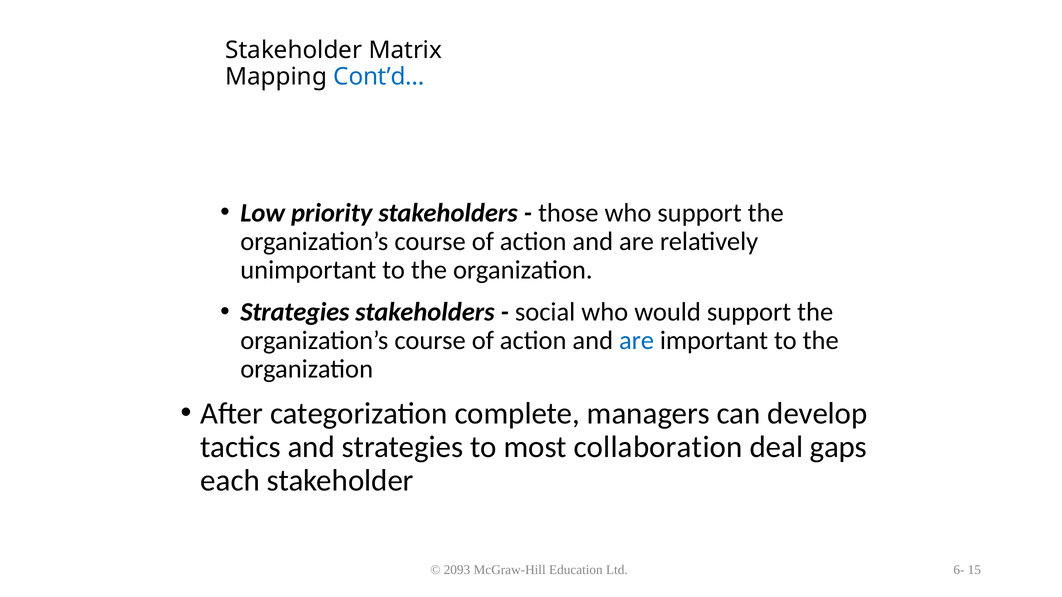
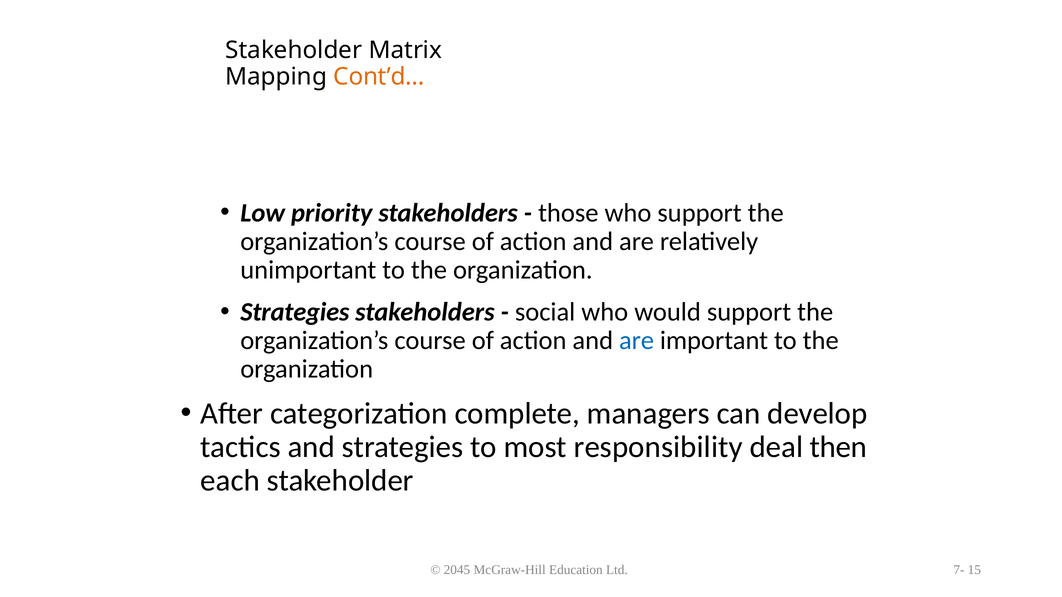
Cont’d… colour: blue -> orange (379, 77)
collaboration: collaboration -> responsibility (658, 447)
gaps: gaps -> then (838, 447)
2093: 2093 -> 2045 (457, 570)
6-: 6- -> 7- (959, 570)
